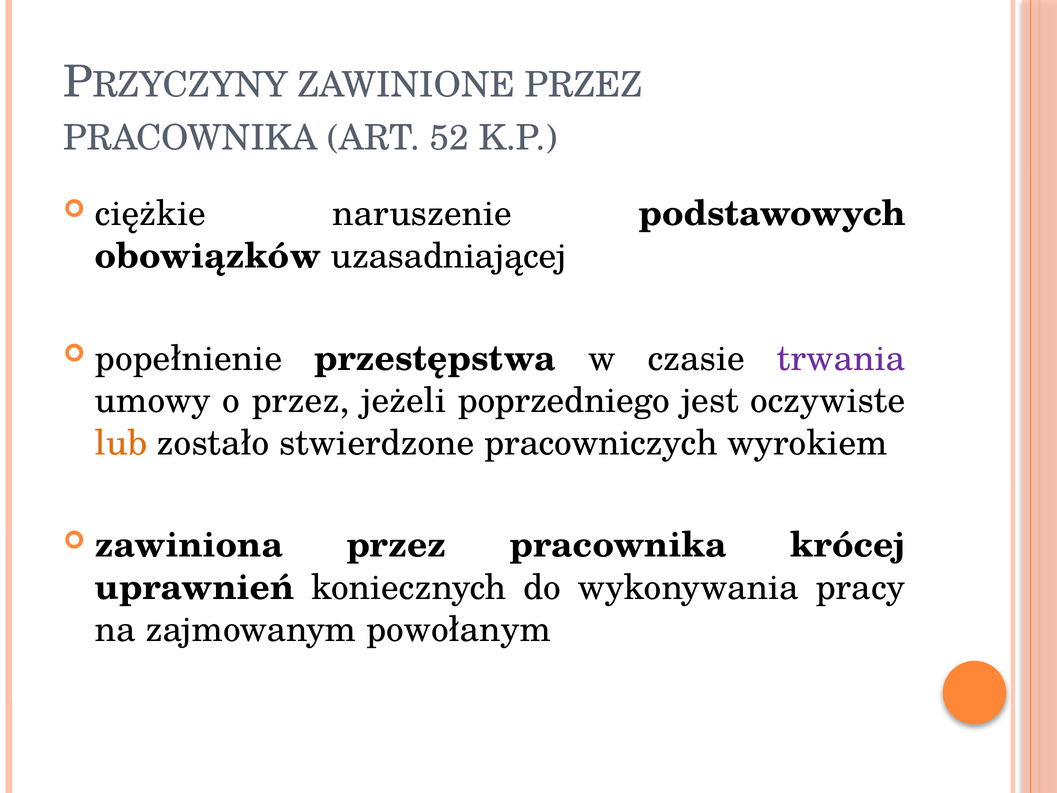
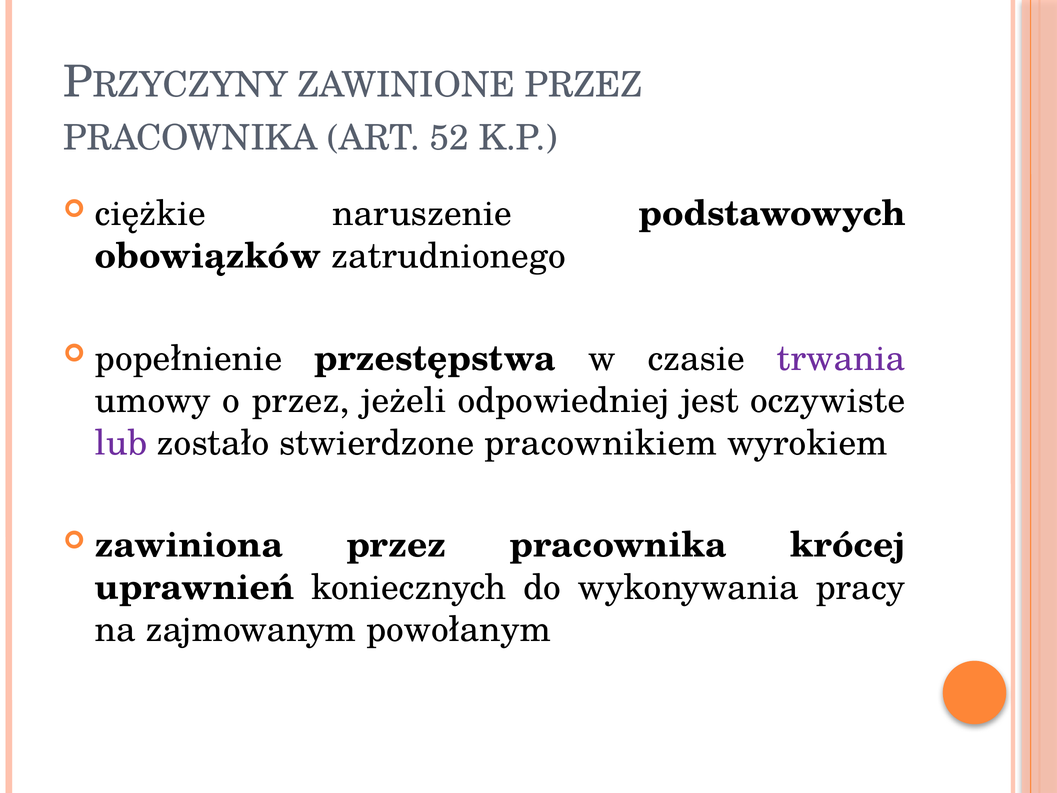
uzasadniającej: uzasadniającej -> zatrudnionego (448, 256)
poprzedniego: poprzedniego -> odpowiedniej (564, 401)
lub colour: orange -> purple (121, 443)
pracowniczych: pracowniczych -> pracownikiem (601, 443)
